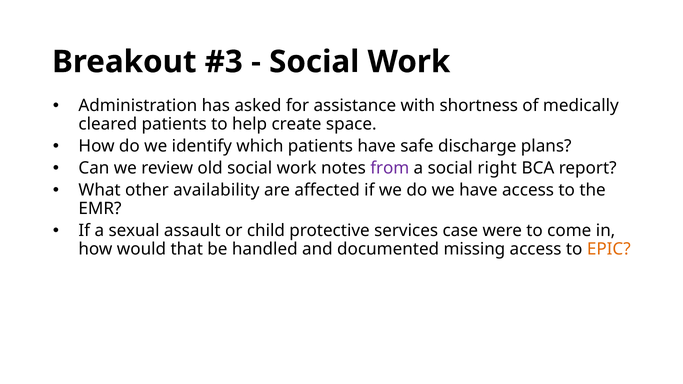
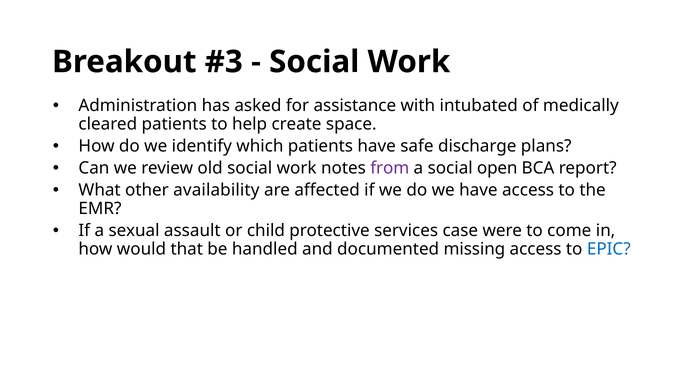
shortness: shortness -> intubated (479, 106)
right: right -> open (497, 168)
EPIC colour: orange -> blue (609, 249)
